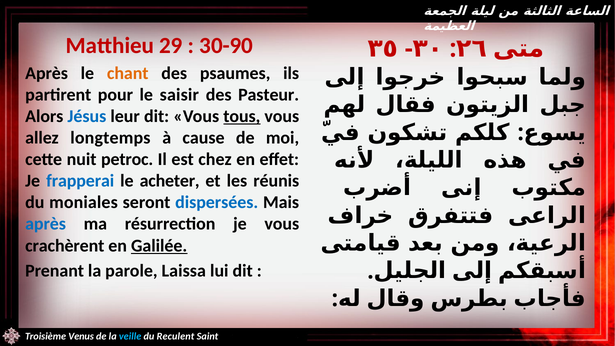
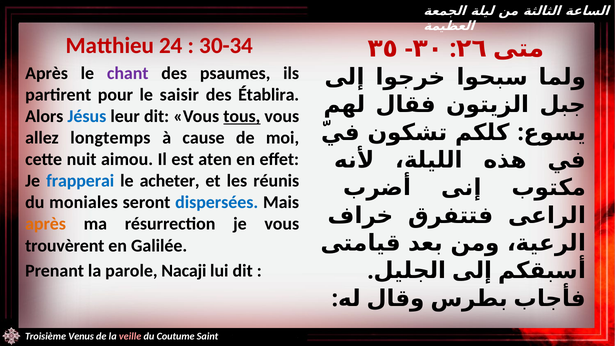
29: 29 -> 24 (171, 45)
30-90: 30-90 -> 30-34 (226, 45)
chant colour: orange -> purple (128, 73)
Pasteur: Pasteur -> Établira (269, 95)
petroc: petroc -> aimou (127, 159)
chez: chez -> aten (215, 159)
après colour: blue -> orange (46, 224)
crachèrent: crachèrent -> trouvèrent (65, 246)
Galilée underline: present -> none (159, 246)
Laissa: Laissa -> Nacaji (184, 271)
veille colour: light blue -> pink (130, 337)
Reculent: Reculent -> Coutume (176, 337)
